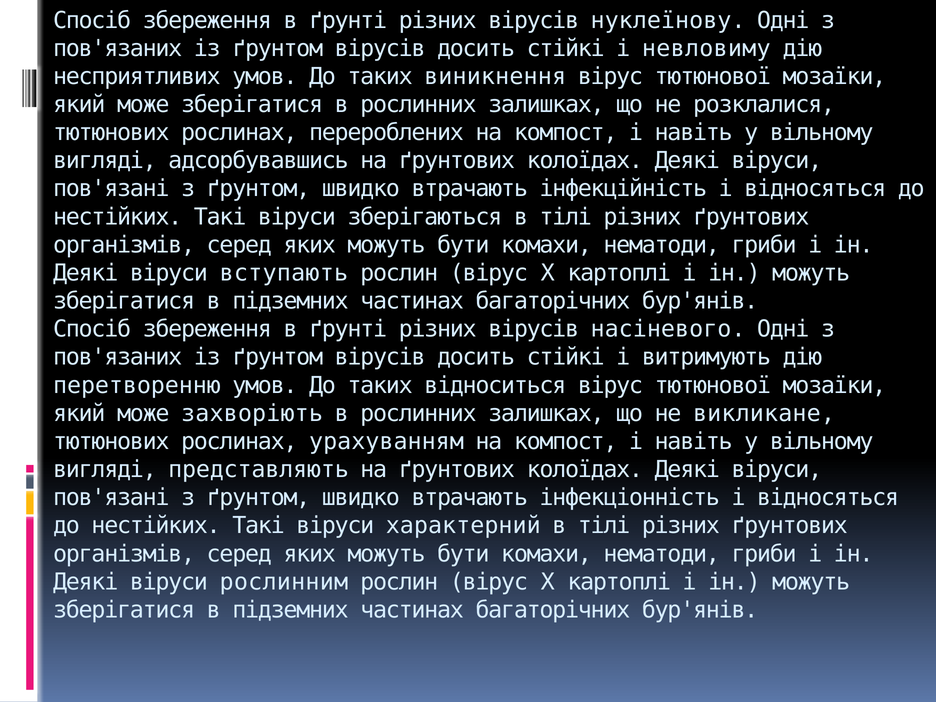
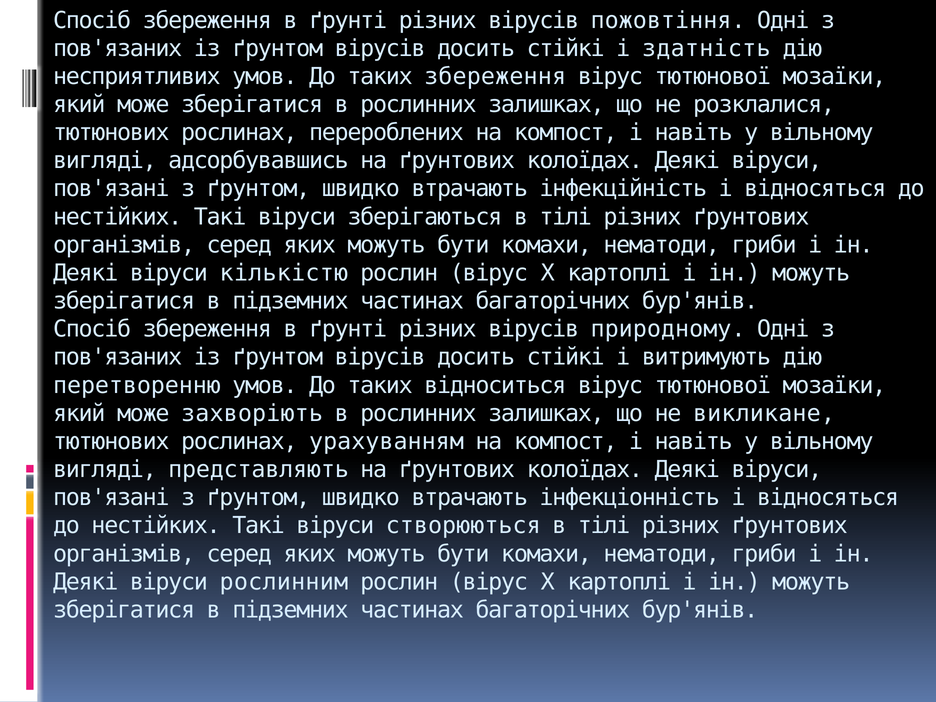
нуклеїнову: нуклеїнову -> пожовтіння (668, 20)
невловиму: невловиму -> здатність (706, 48)
таких виникнення: виникнення -> збереження (495, 76)
вступають: вступають -> кількістю (284, 273)
насіневого: насіневого -> природному (668, 329)
характерний: характерний -> створюються (463, 526)
